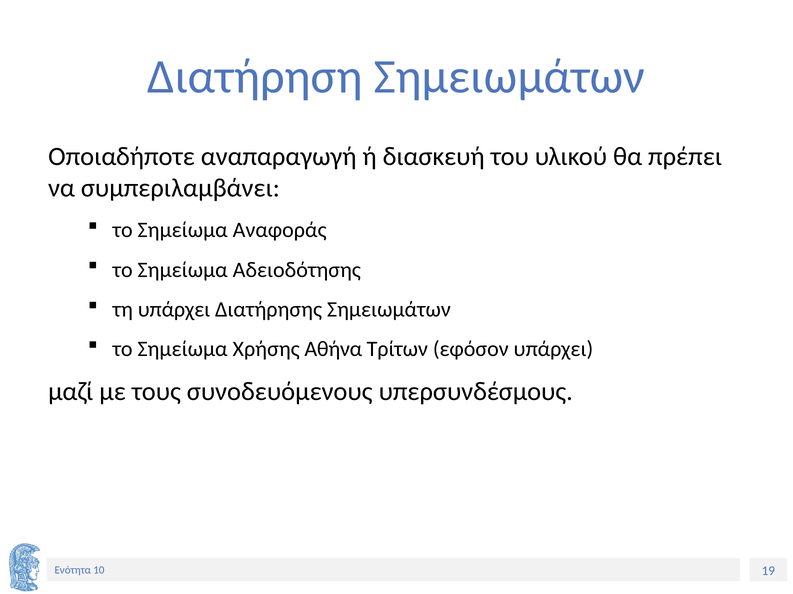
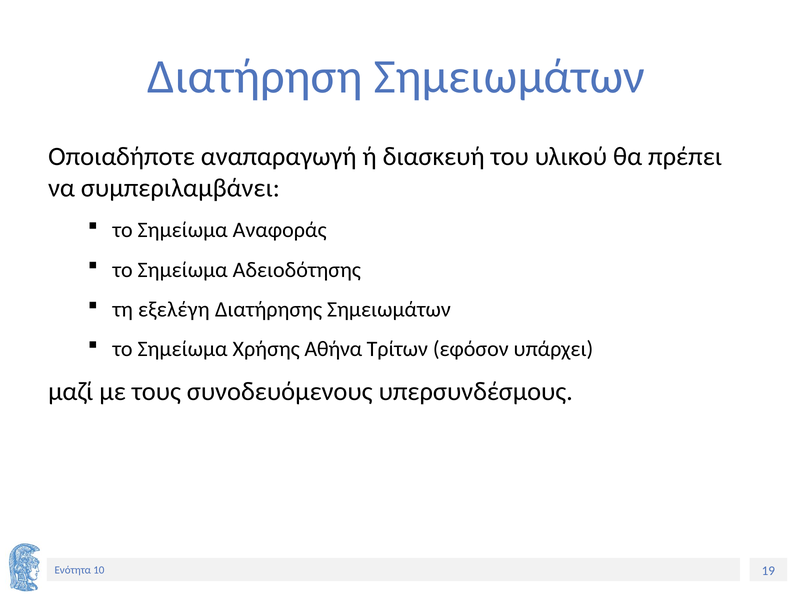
τη υπάρχει: υπάρχει -> εξελέγη (174, 310)
